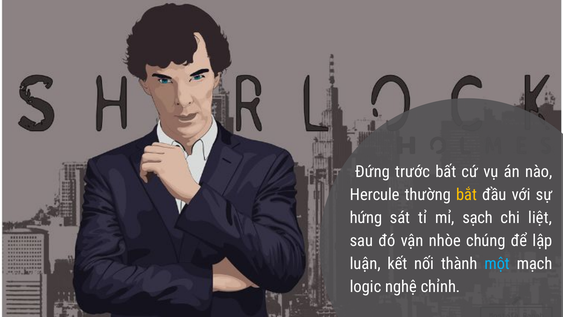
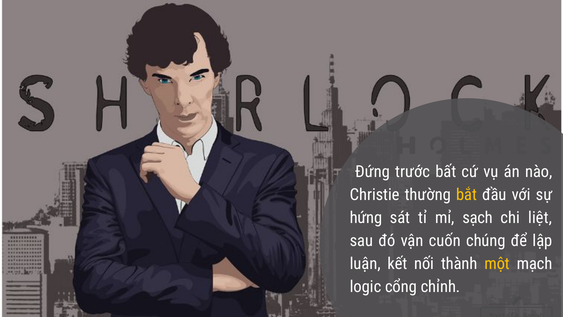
Hercule: Hercule -> Christie (375, 194)
nhòe: nhòe -> cuốn (445, 240)
một colour: light blue -> yellow (497, 263)
nghệ: nghệ -> cổng (401, 286)
